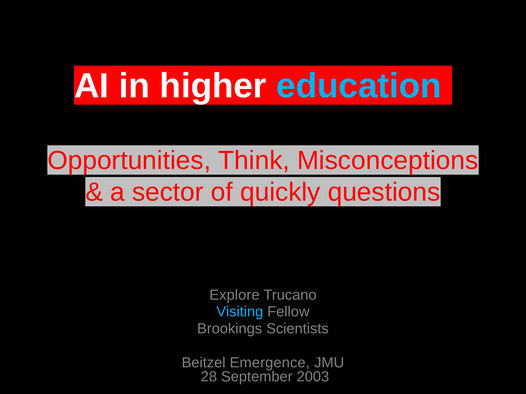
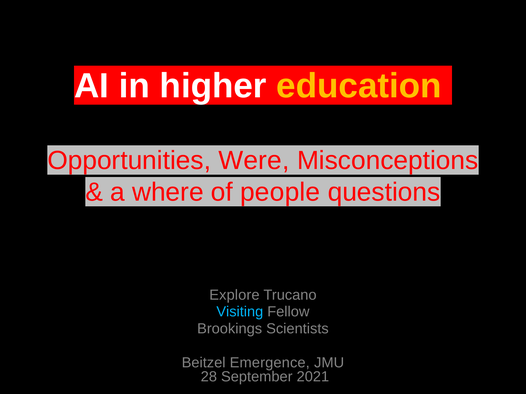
education colour: light blue -> yellow (359, 86)
Think: Think -> Were (254, 161)
sector: sector -> where (168, 192)
quickly: quickly -> people (280, 192)
2003: 2003 -> 2021 (313, 377)
